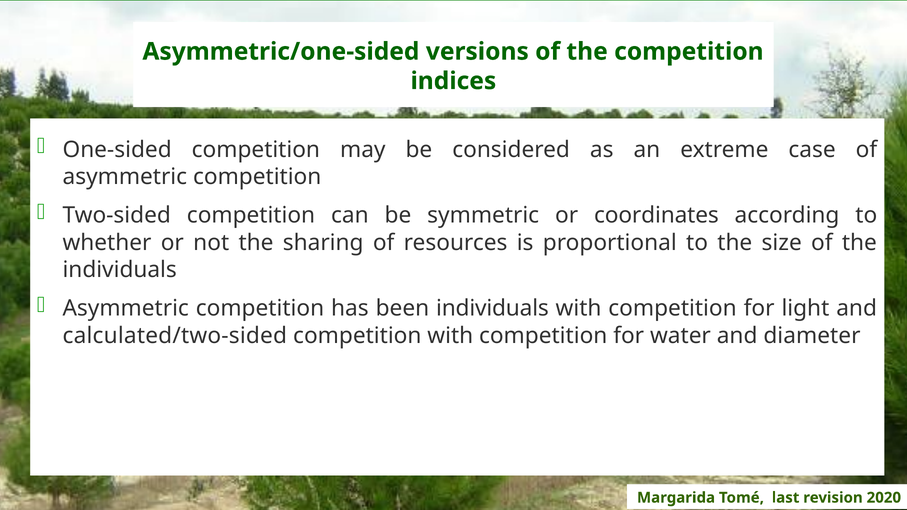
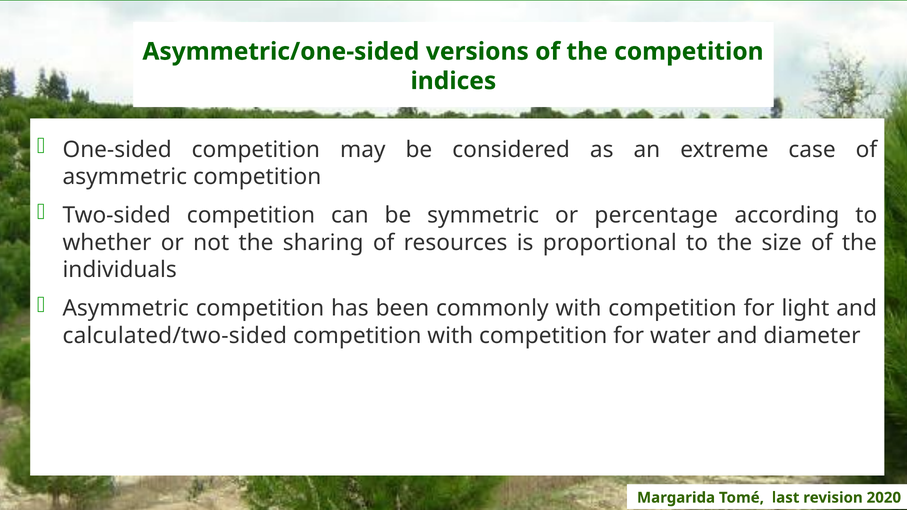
coordinates: coordinates -> percentage (656, 215)
been individuals: individuals -> commonly (492, 308)
